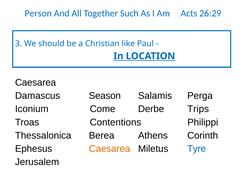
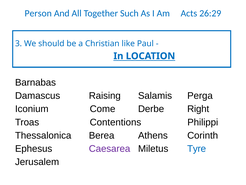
Caesarea: Caesarea -> Barnabas (35, 82)
Season: Season -> Raising (105, 96)
Trips: Trips -> Right (198, 109)
Caesarea colour: orange -> purple (110, 148)
